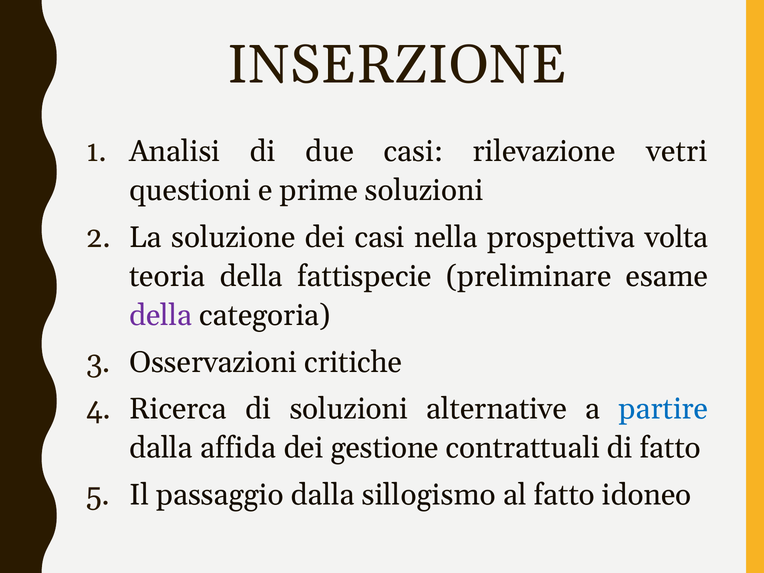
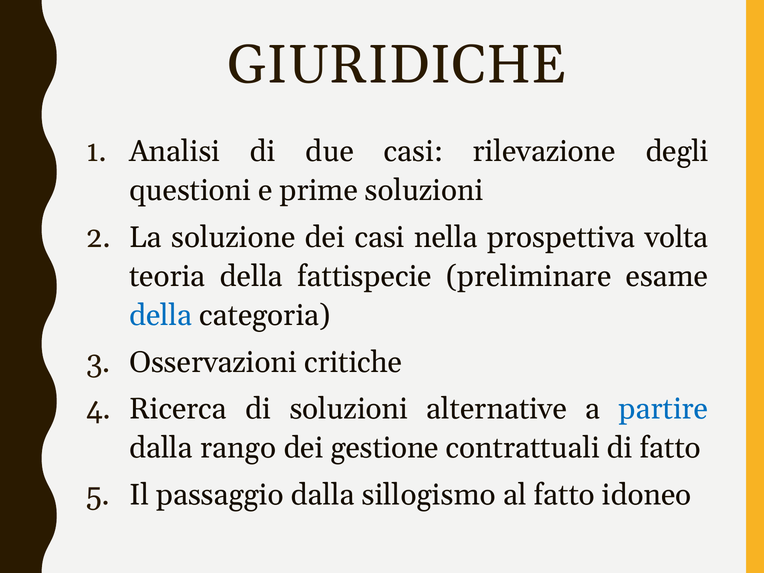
INSERZIONE: INSERZIONE -> GIURIDICHE (397, 65)
vetri: vetri -> degli (677, 151)
della colour: purple -> blue (161, 316)
affida: affida -> rango (238, 448)
